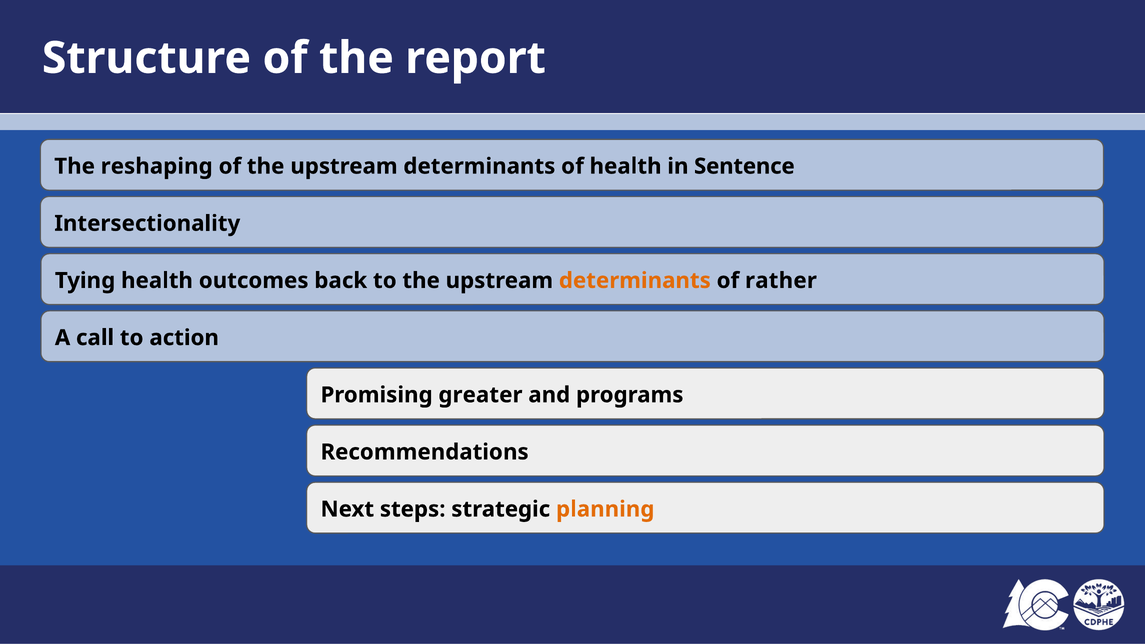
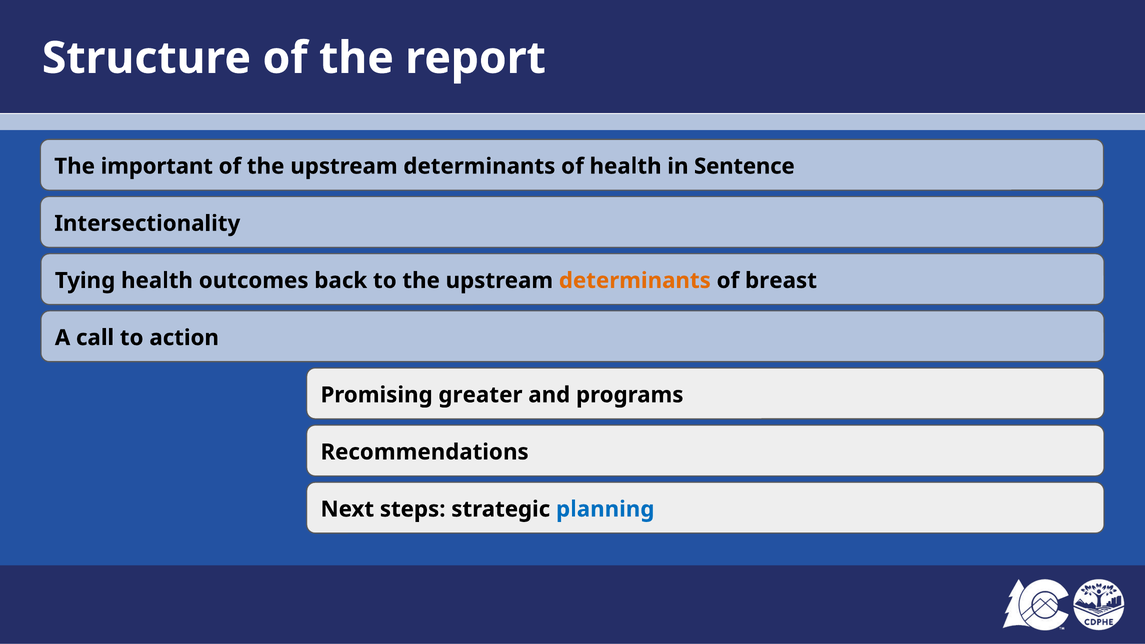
reshaping: reshaping -> important (157, 166)
rather: rather -> breast (781, 281)
planning colour: orange -> blue (605, 509)
